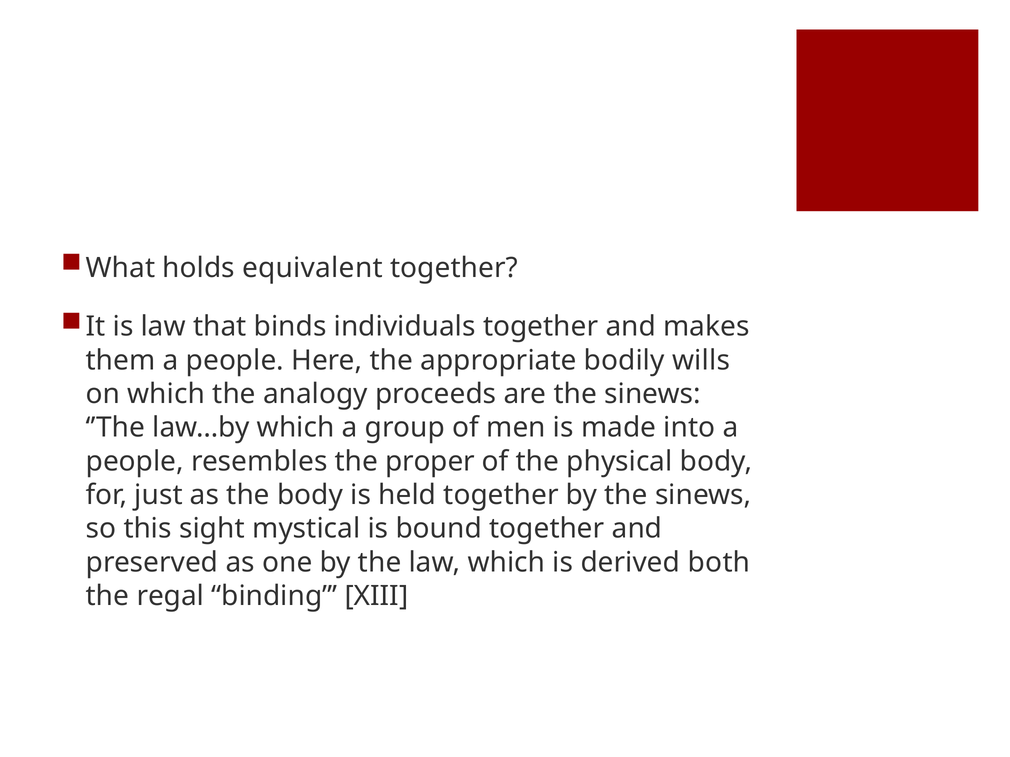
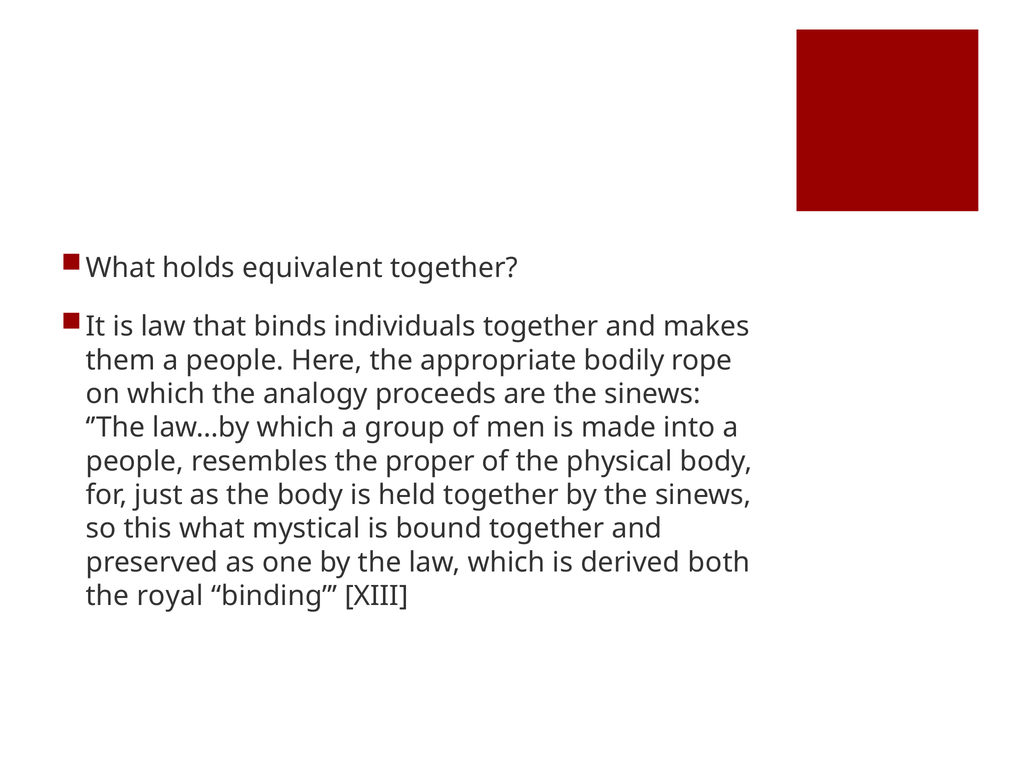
wills: wills -> rope (702, 361)
this sight: sight -> what (212, 529)
regal: regal -> royal (170, 596)
